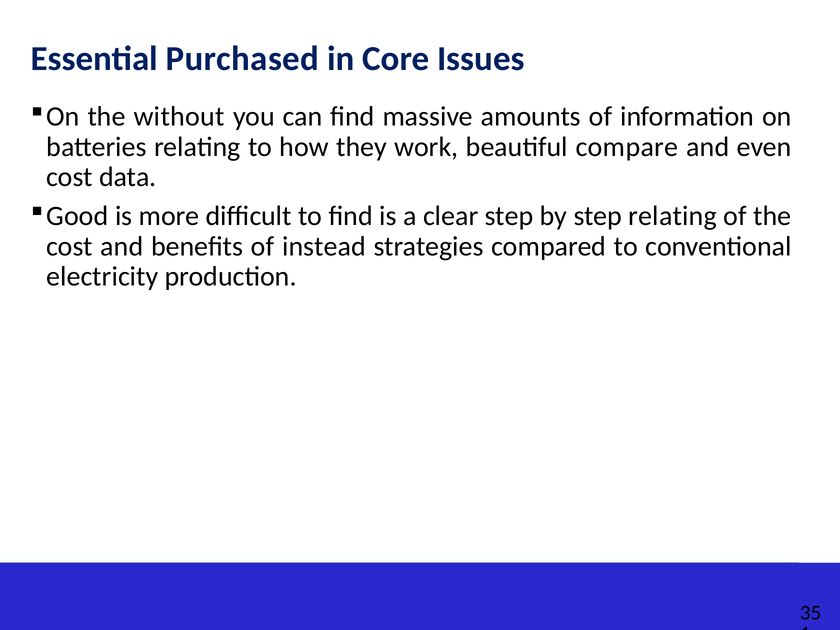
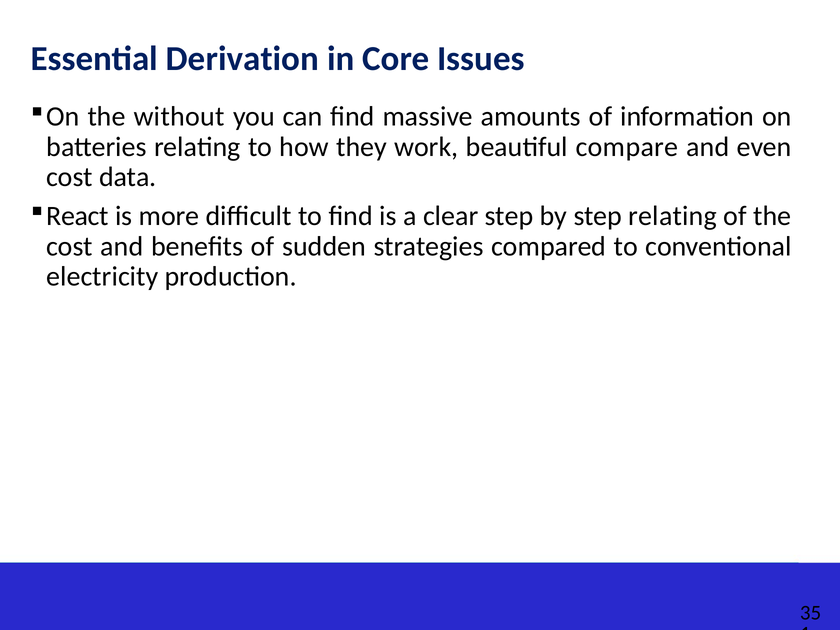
Purchased: Purchased -> Derivation (242, 59)
Good: Good -> React (78, 216)
instead: instead -> sudden (324, 246)
